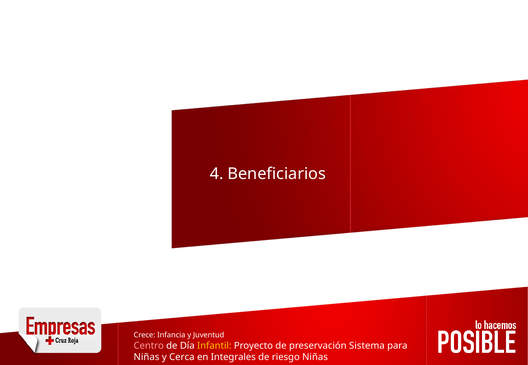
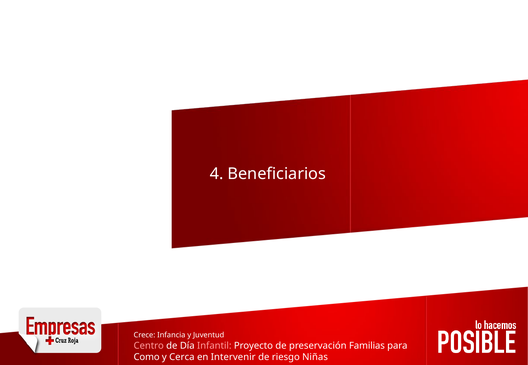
Infantil colour: yellow -> pink (214, 346)
Sistema: Sistema -> Familias (367, 346)
Niñas: Niñas -> Como (147, 358)
Integrales: Integrales -> Intervenir (233, 358)
